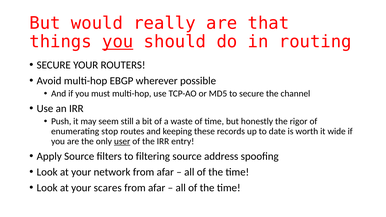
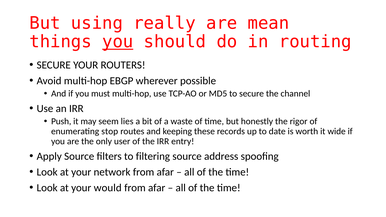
would: would -> using (97, 23)
that: that -> mean (268, 23)
still: still -> lies (127, 121)
user underline: present -> none (122, 141)
scares: scares -> would (108, 188)
